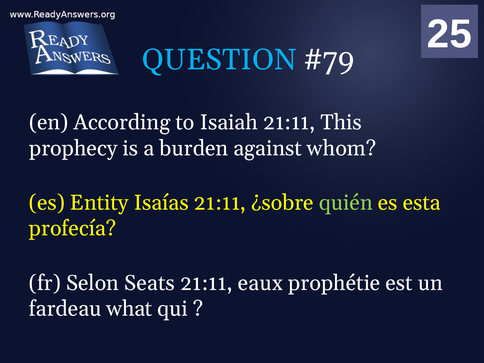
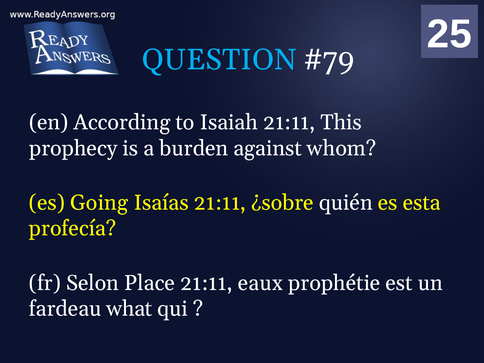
Entity: Entity -> Going (99, 203)
quién colour: light green -> white (346, 203)
Seats: Seats -> Place (150, 283)
